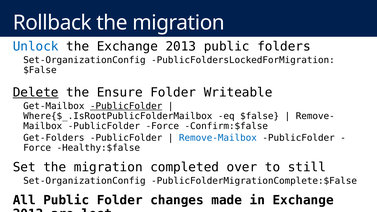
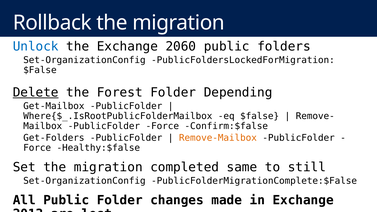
the Exchange 2013: 2013 -> 2060 (181, 46)
Ensure: Ensure -> Forest (120, 92)
Writeable: Writeable -> Depending (238, 92)
PublicFolder underline: present -> none (126, 106)
Remove-Mailbox colour: blue -> orange (218, 138)
over: over -> same (242, 167)
